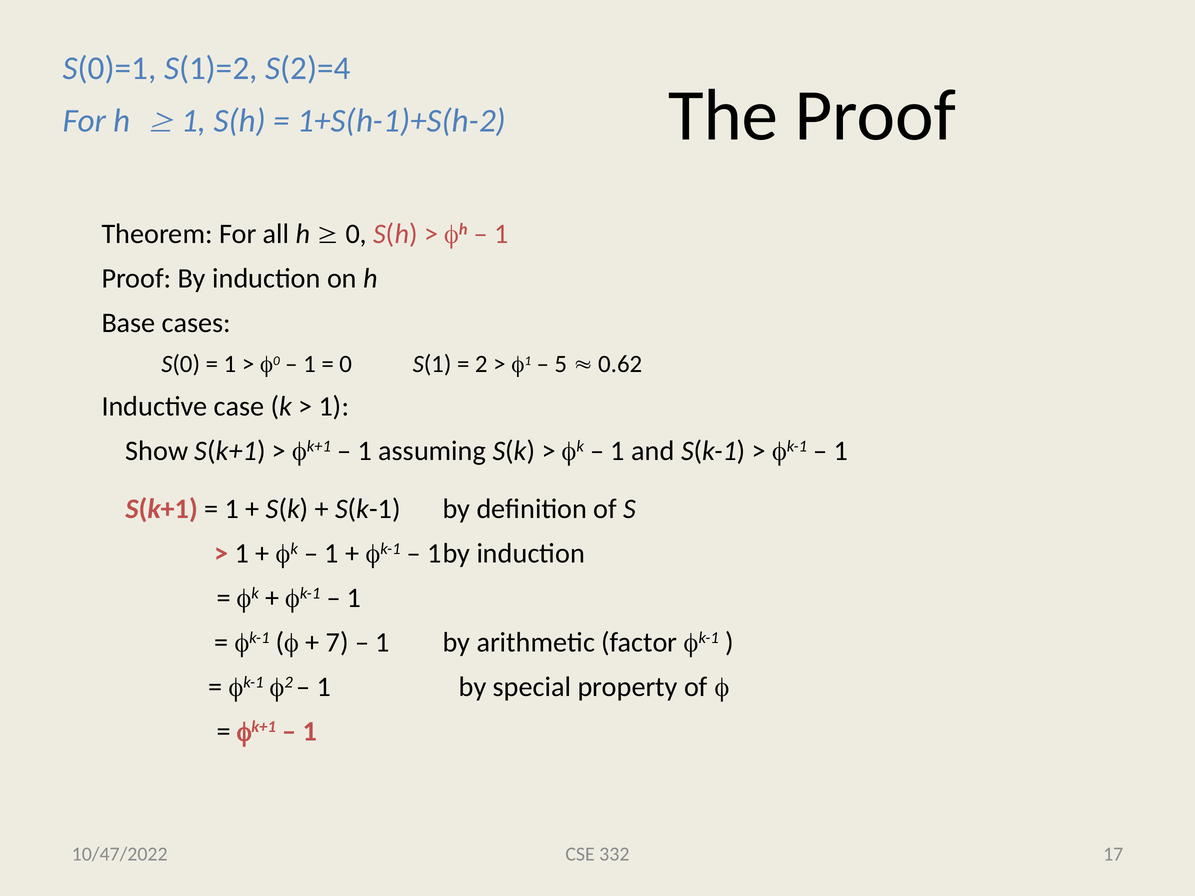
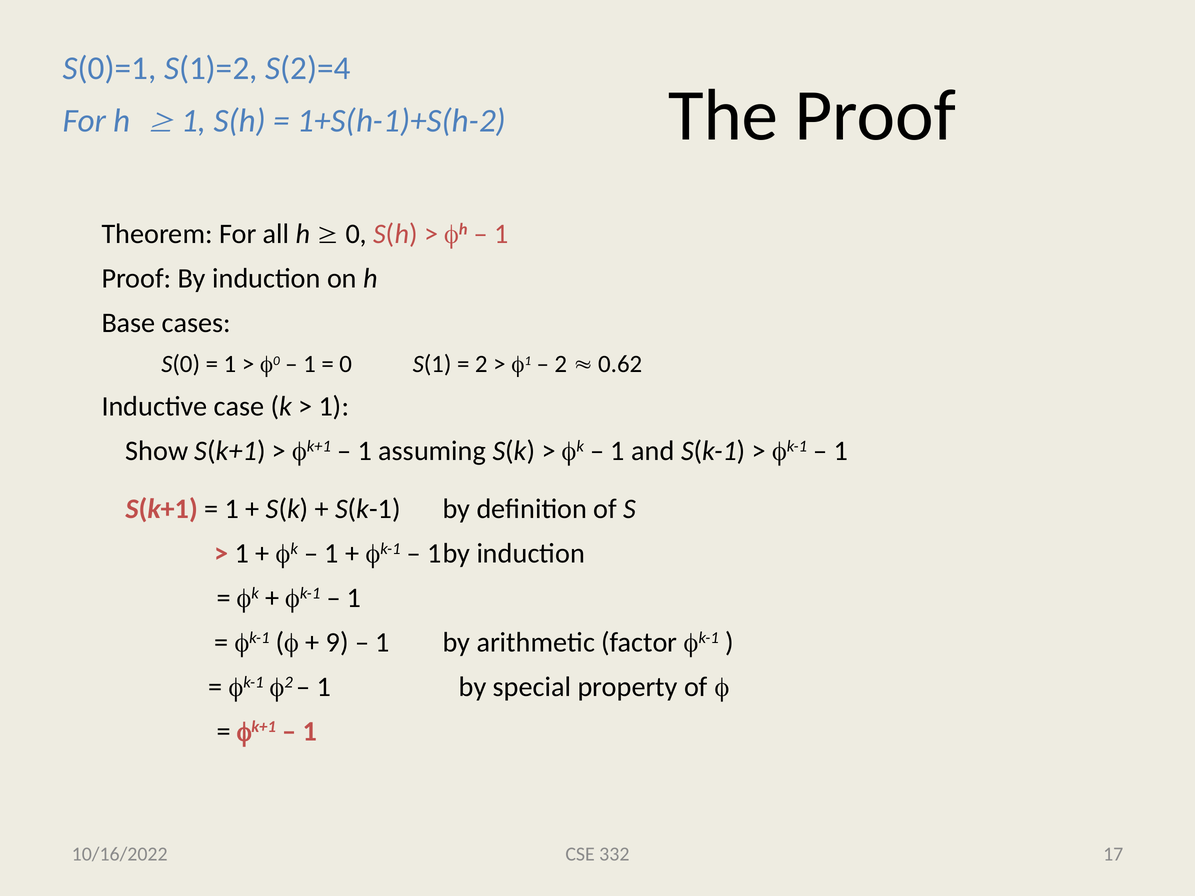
5: 5 -> 2 (561, 364)
7: 7 -> 9 (337, 643)
10/47/2022: 10/47/2022 -> 10/16/2022 (120, 854)
